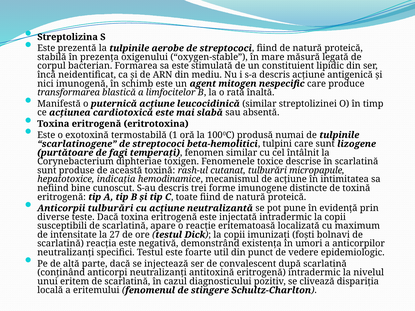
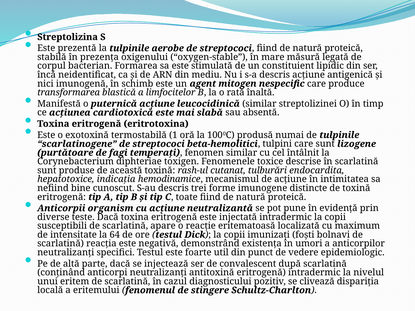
micropapule: micropapule -> endocardita (317, 171)
Anticorpii tulburări: tulburări -> organism (111, 208)
27: 27 -> 64 (115, 235)
